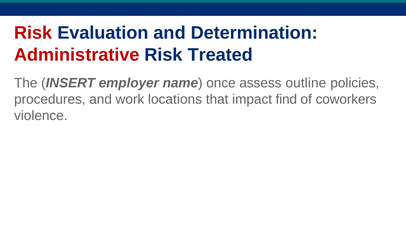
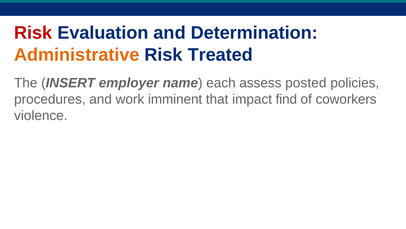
Administrative colour: red -> orange (77, 55)
once: once -> each (221, 83)
outline: outline -> posted (306, 83)
locations: locations -> imminent (175, 99)
